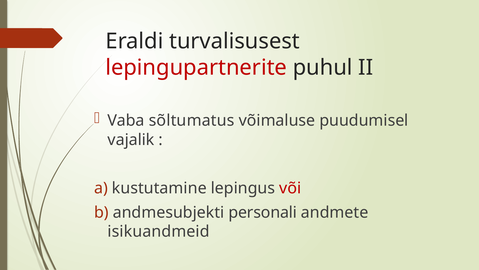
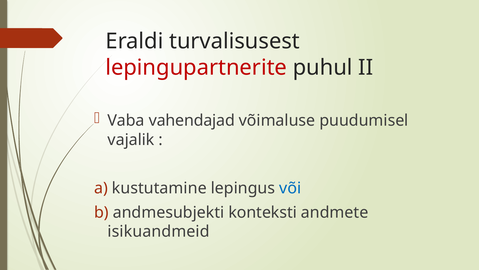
sõltumatus: sõltumatus -> vahendajad (192, 120)
või colour: red -> blue (290, 188)
personali: personali -> konteksti (263, 212)
